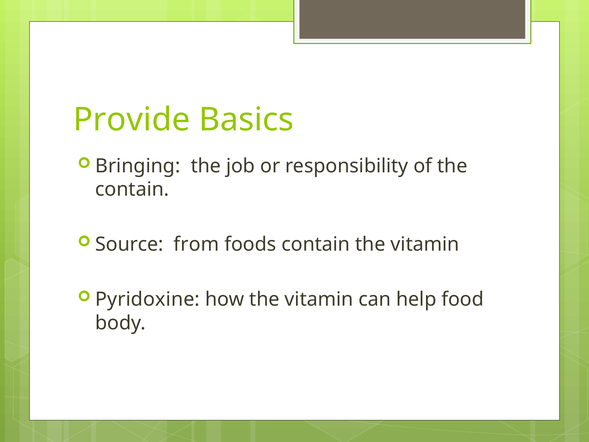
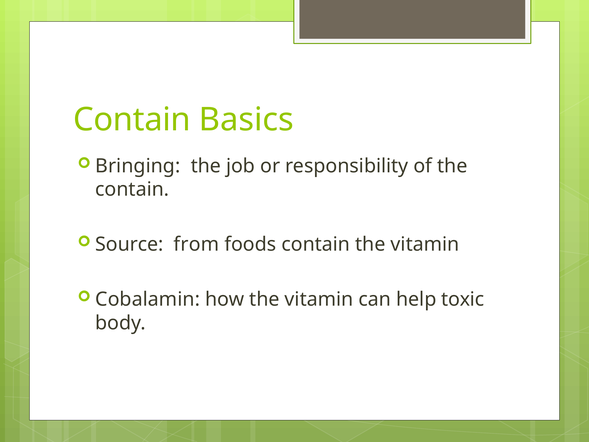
Provide: Provide -> Contain (132, 120)
Pyridoxine: Pyridoxine -> Cobalamin (148, 299)
food: food -> toxic (463, 299)
